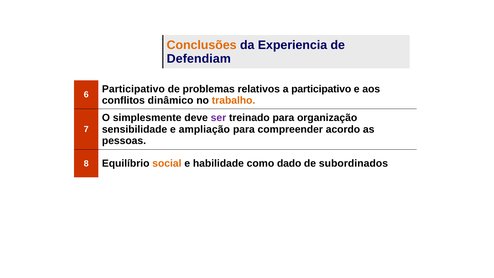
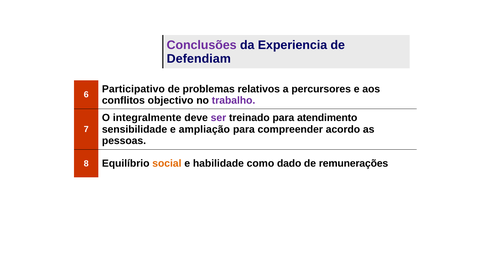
Conclusões colour: orange -> purple (202, 45)
a participativo: participativo -> percursores (321, 89)
dinâmico: dinâmico -> objectivo (171, 100)
trabalho colour: orange -> purple (234, 100)
simplesmente: simplesmente -> integralmente (147, 118)
organização: organização -> atendimento (327, 118)
subordinados: subordinados -> remunerações (354, 163)
